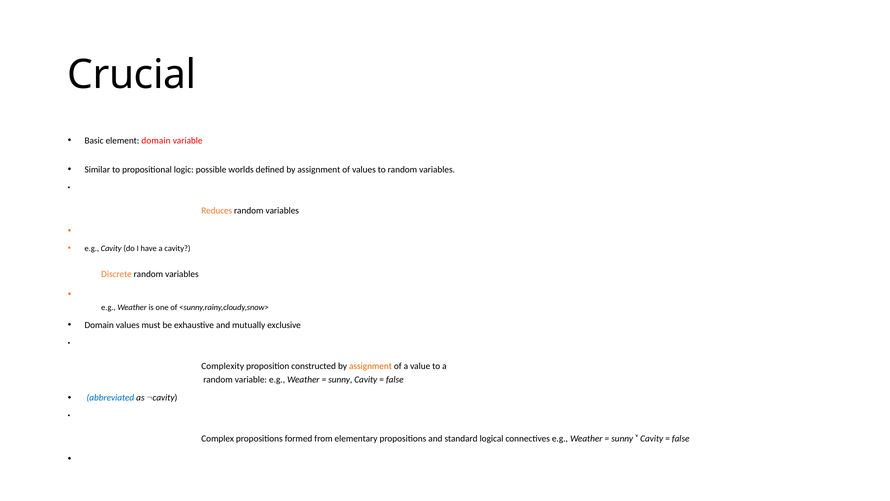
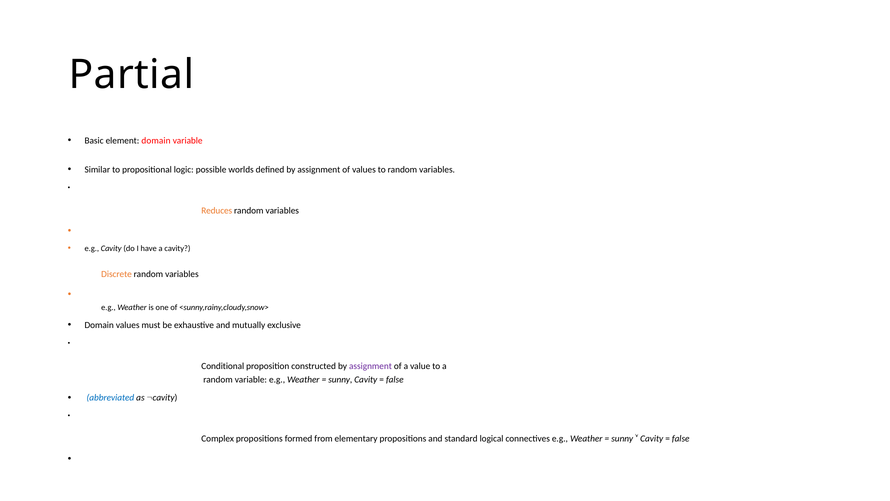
Crucial: Crucial -> Partial (131, 75)
Complexity: Complexity -> Conditional (223, 366)
assignment colour: orange -> purple (370, 366)
